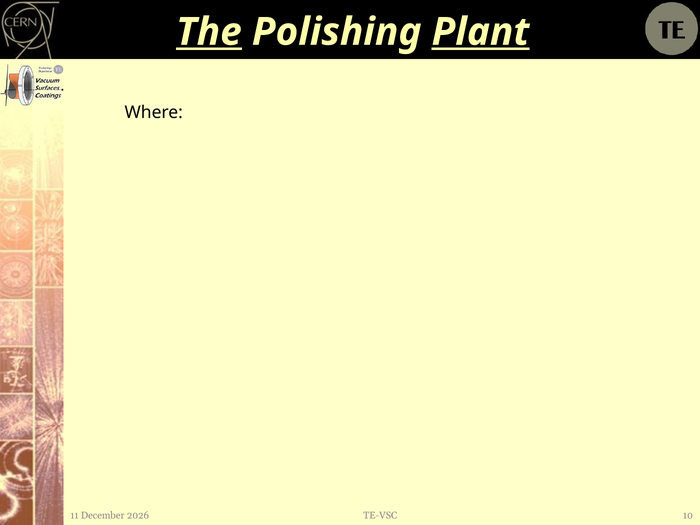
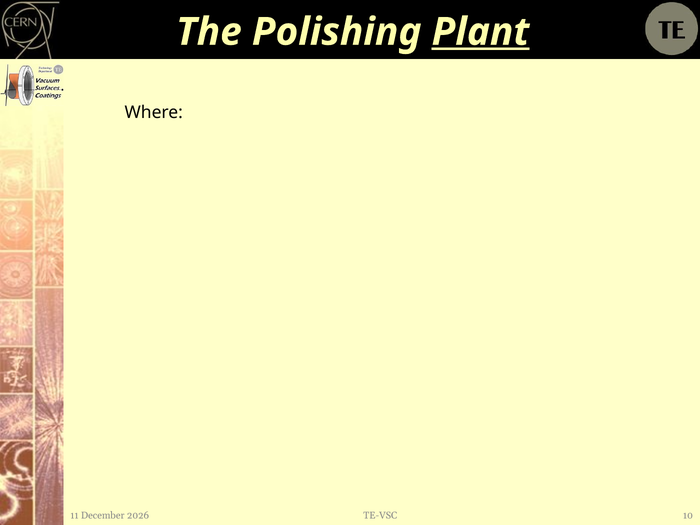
The underline: present -> none (209, 32)
